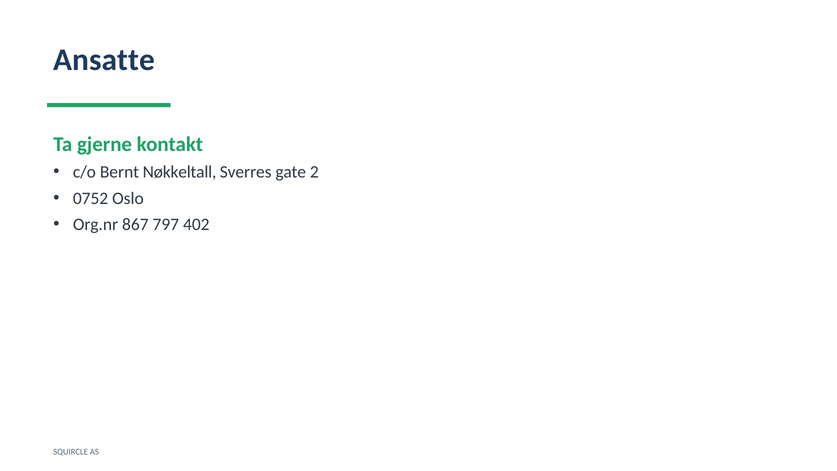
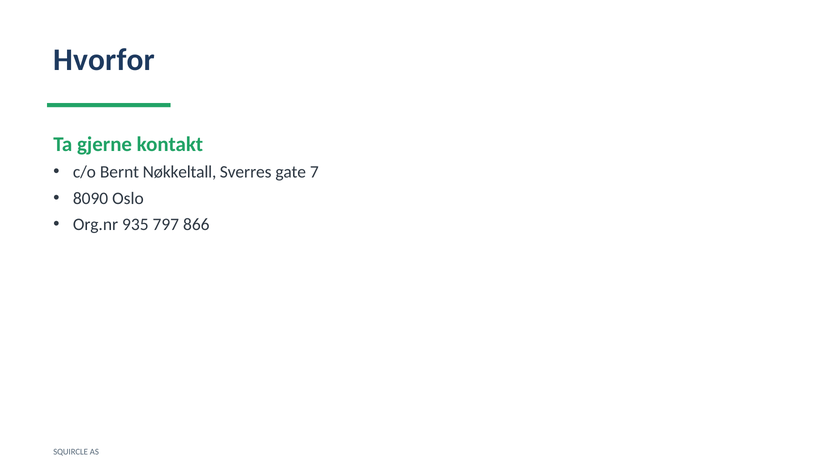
Ansatte: Ansatte -> Hvorfor (104, 60)
2: 2 -> 7 (314, 172)
0752: 0752 -> 8090 (91, 198)
867: 867 -> 935 (135, 224)
402: 402 -> 866 (196, 224)
